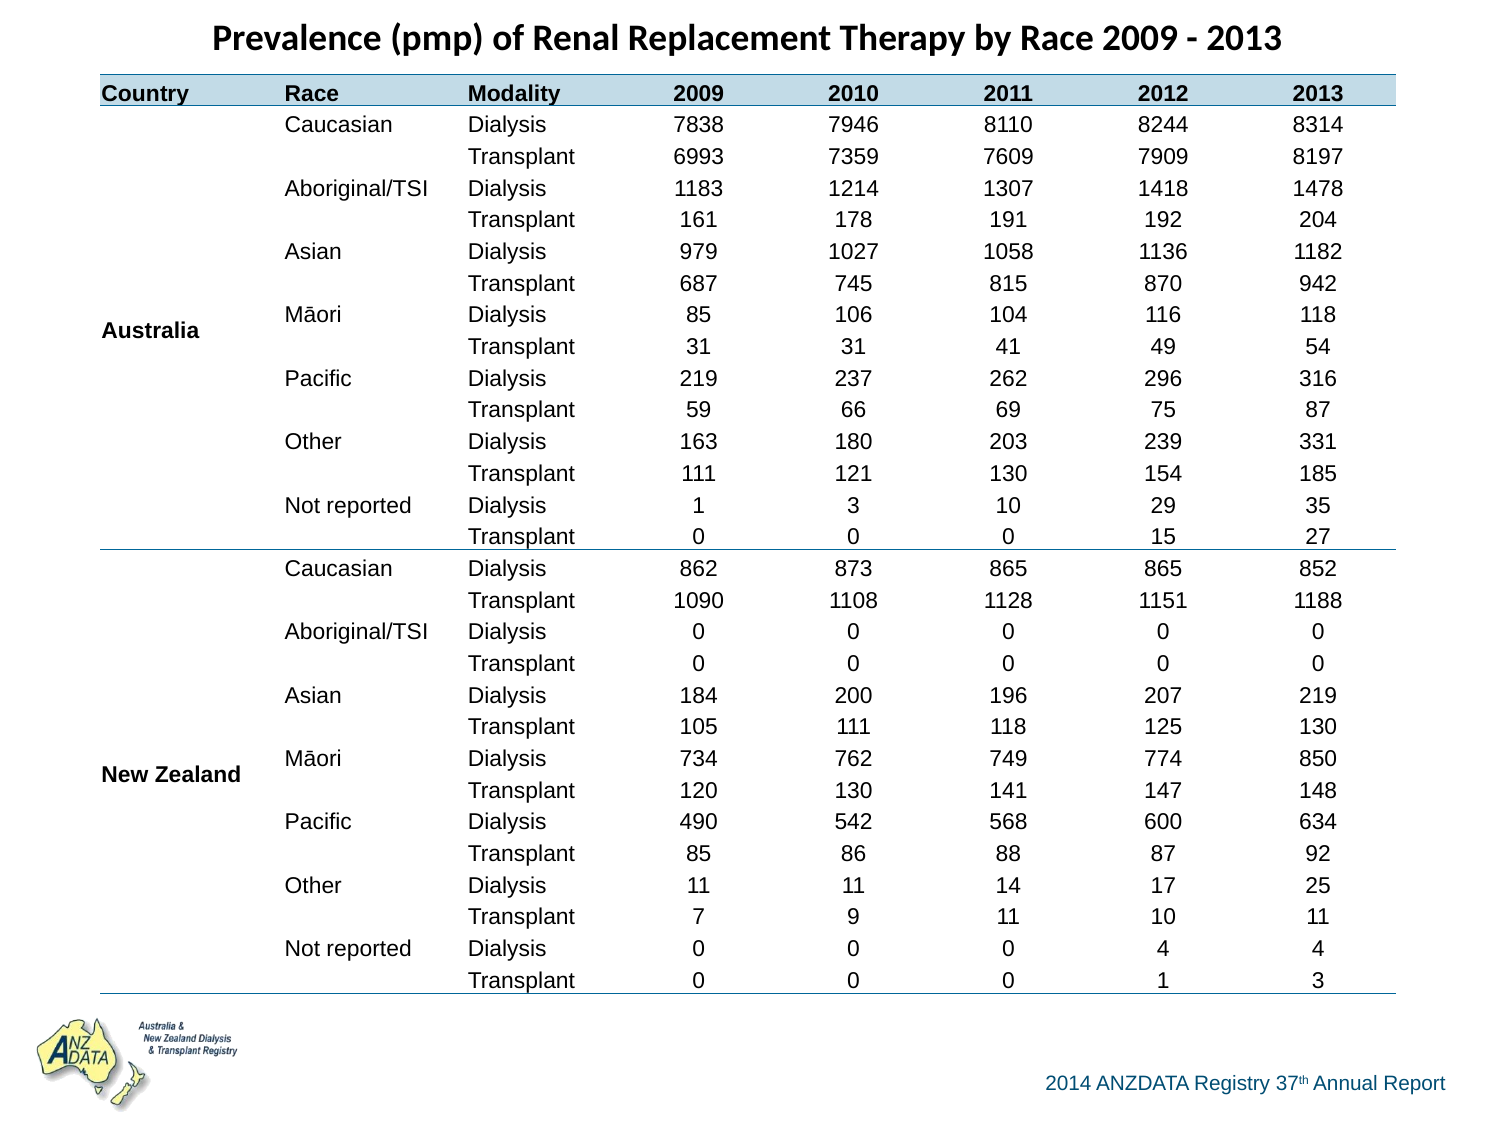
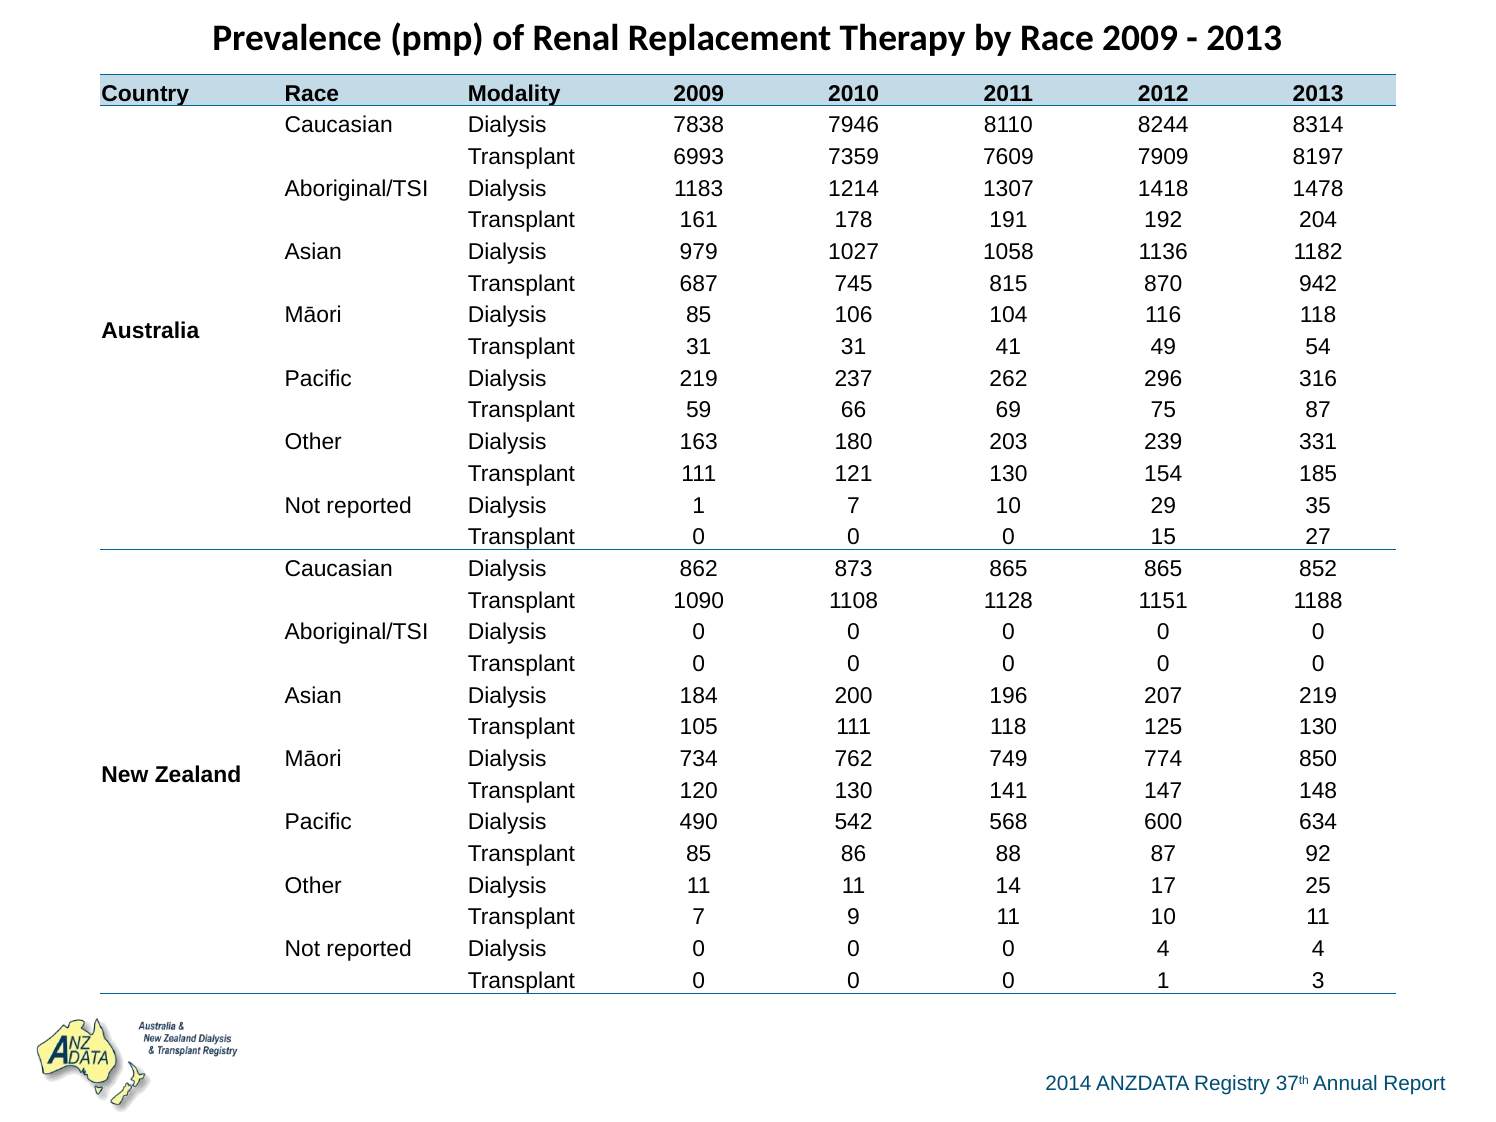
Dialysis 1 3: 3 -> 7 (854, 506)
